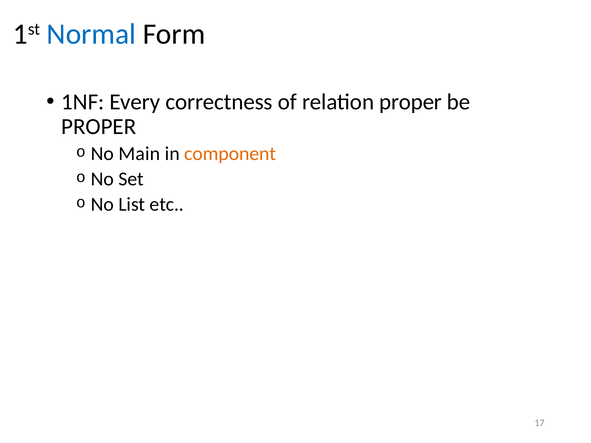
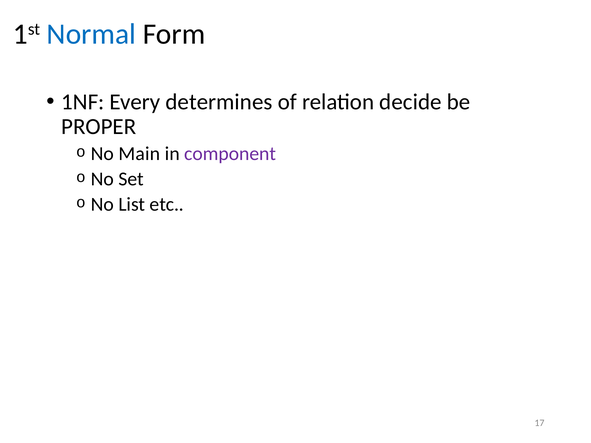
correctness: correctness -> determines (219, 102)
relation proper: proper -> decide (410, 102)
component colour: orange -> purple (230, 154)
